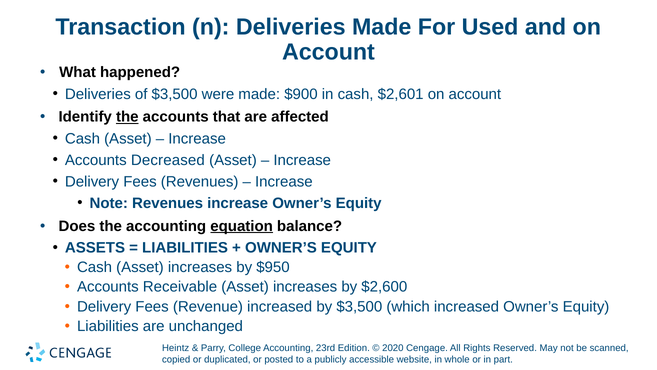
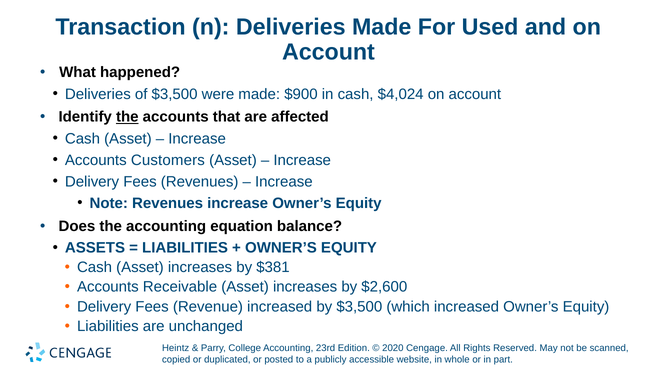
$2,601: $2,601 -> $4,024 (401, 94)
Decreased: Decreased -> Customers (168, 160)
equation underline: present -> none (242, 226)
$950: $950 -> $381 (273, 267)
